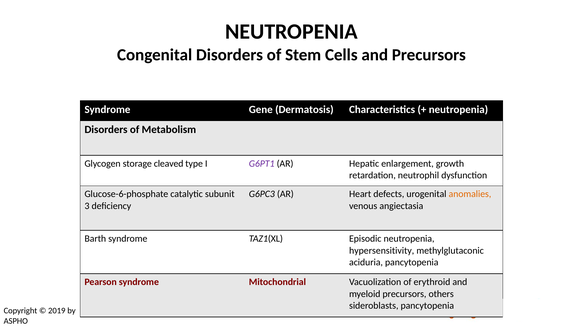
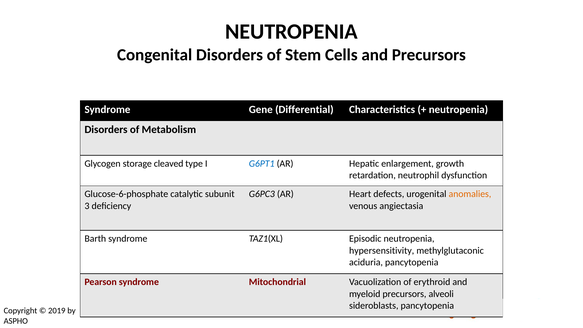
Dermatosis: Dermatosis -> Differential (304, 109)
G6PT1 colour: purple -> blue (262, 164)
others: others -> alveoli (441, 294)
